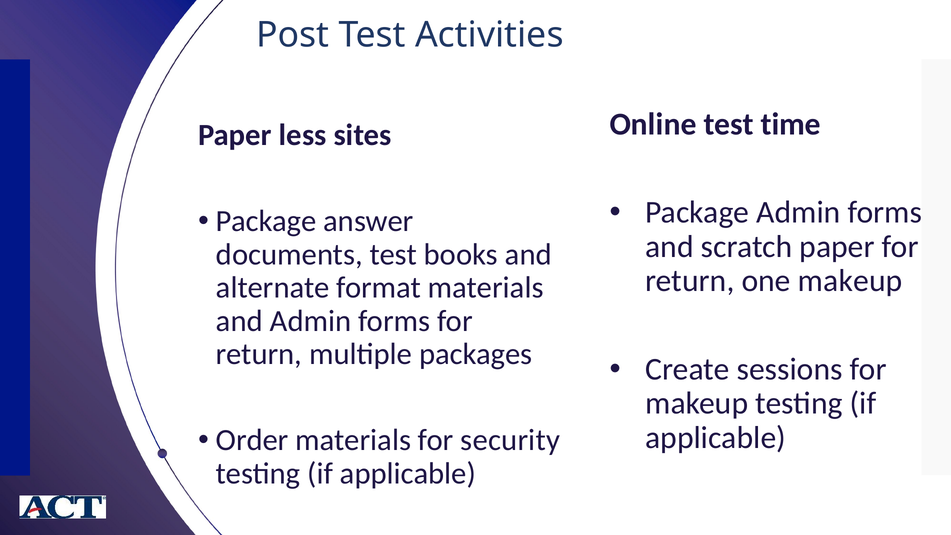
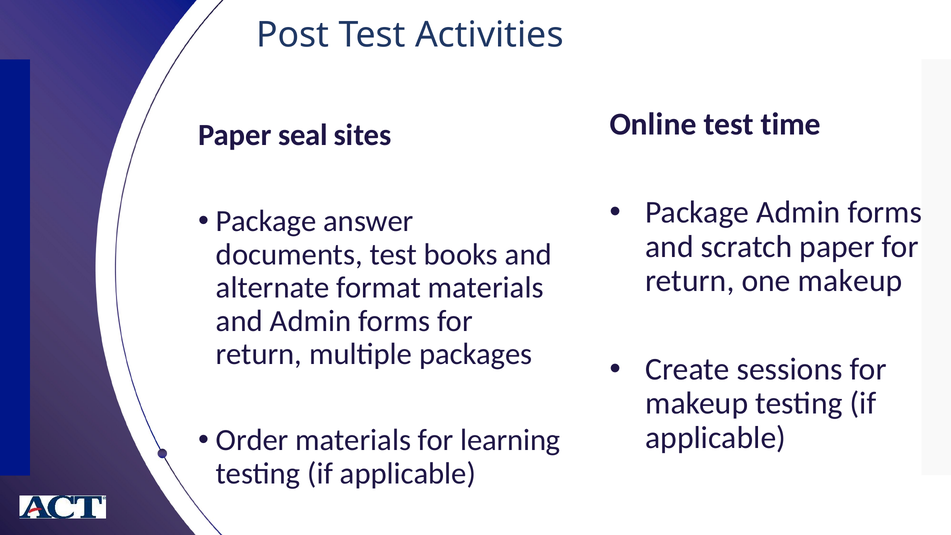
less: less -> seal (303, 135)
security: security -> learning (510, 440)
